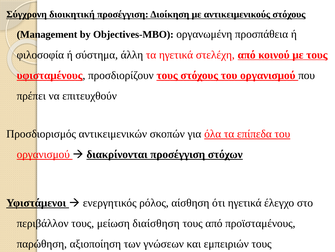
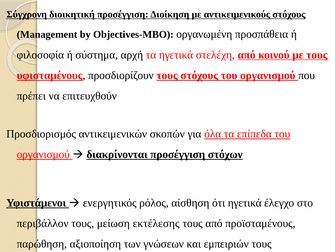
άλλη: άλλη -> αρχή (132, 55)
διαίσθηση: διαίσθηση -> εκτέλεσης (156, 223)
